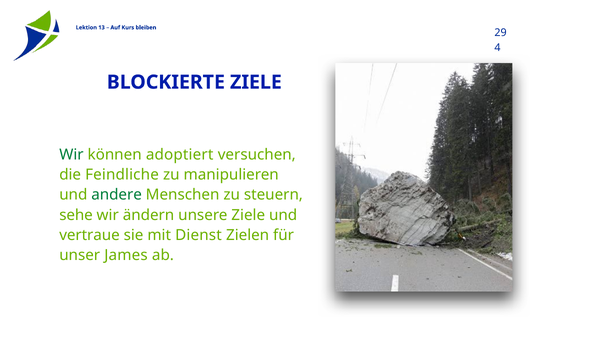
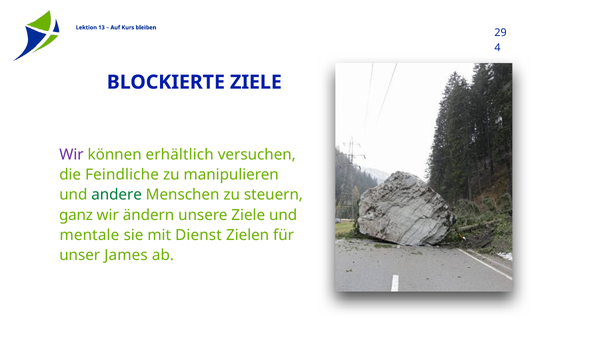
Wir colour: green -> purple (71, 154)
adoptiert: adoptiert -> erhältlich (180, 154)
sehe: sehe -> ganz (76, 215)
vertraue: vertraue -> mentale (89, 235)
